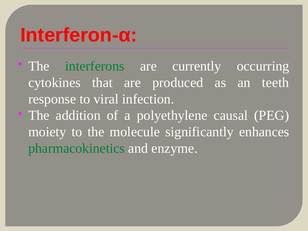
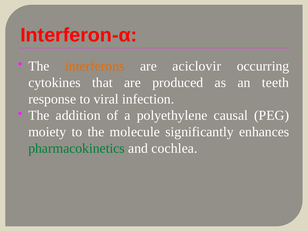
interferons colour: green -> orange (95, 66)
currently: currently -> aciclovir (197, 66)
enzyme: enzyme -> cochlea (175, 148)
